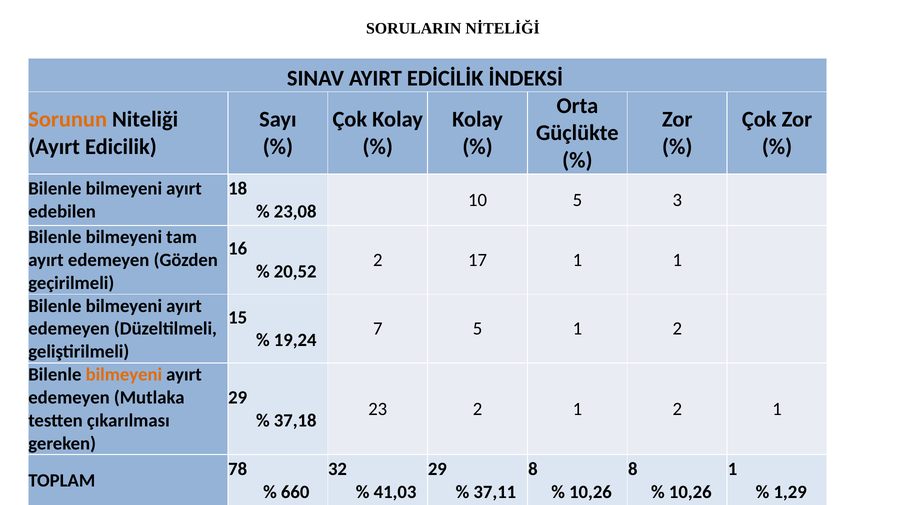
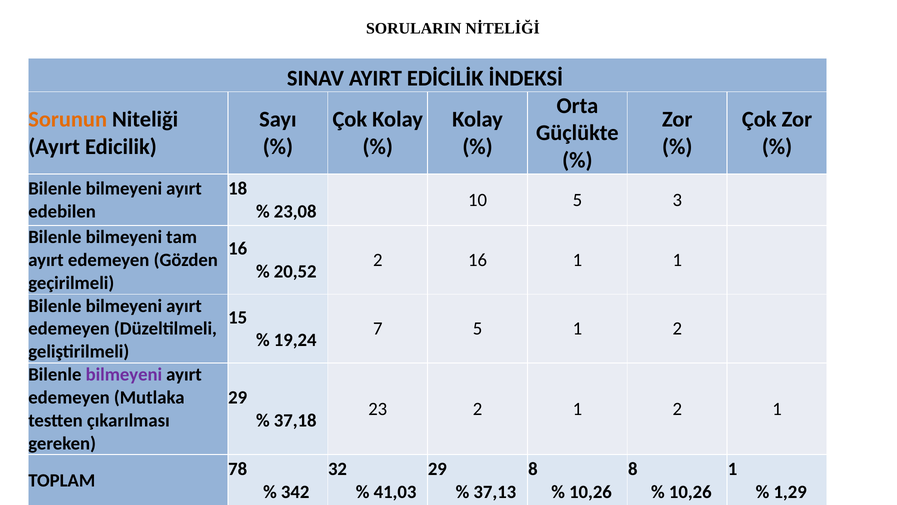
2 17: 17 -> 16 (478, 260)
bilmeyeni colour: orange -> purple (124, 374)
660: 660 -> 342 (295, 492)
37,11: 37,11 -> 37,13 (495, 492)
